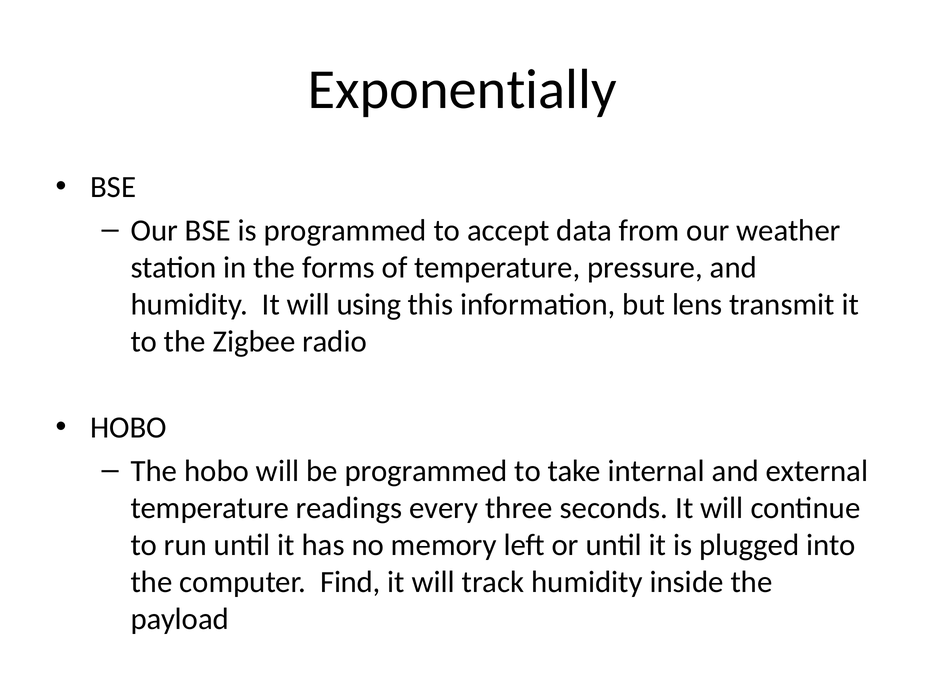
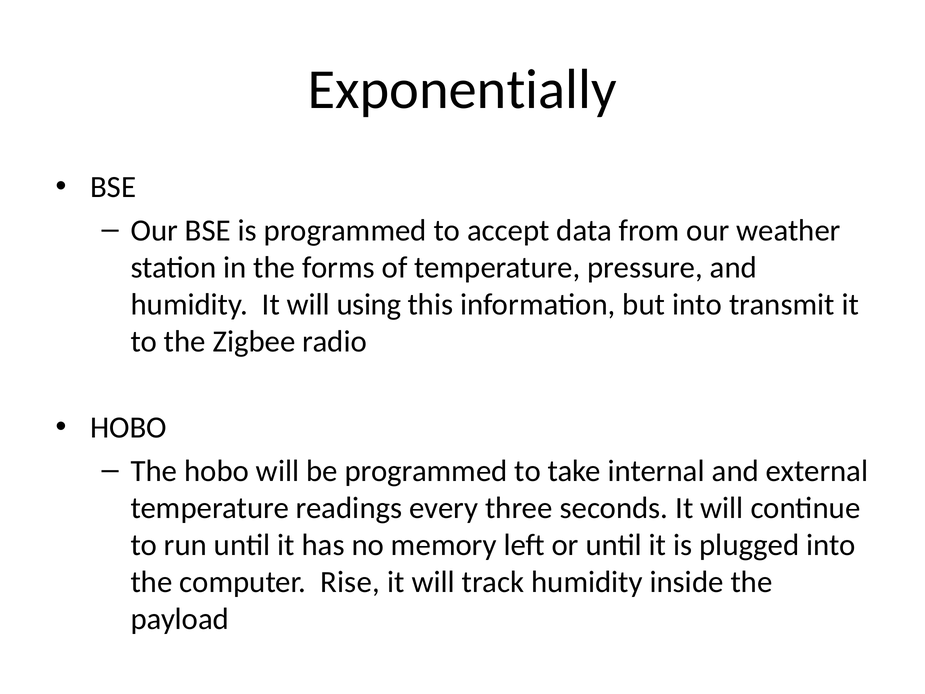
but lens: lens -> into (697, 304)
Find: Find -> Rise (350, 582)
